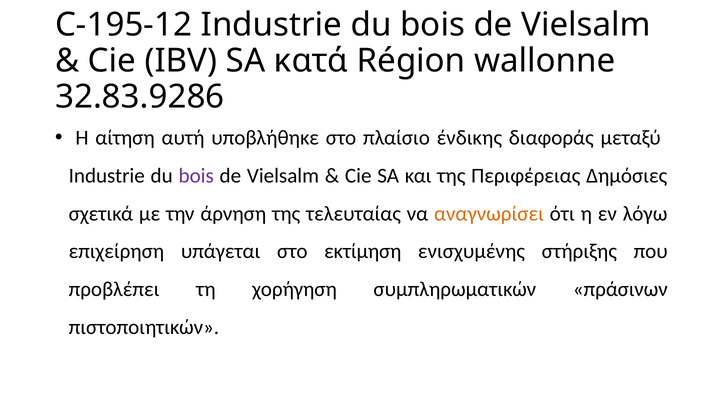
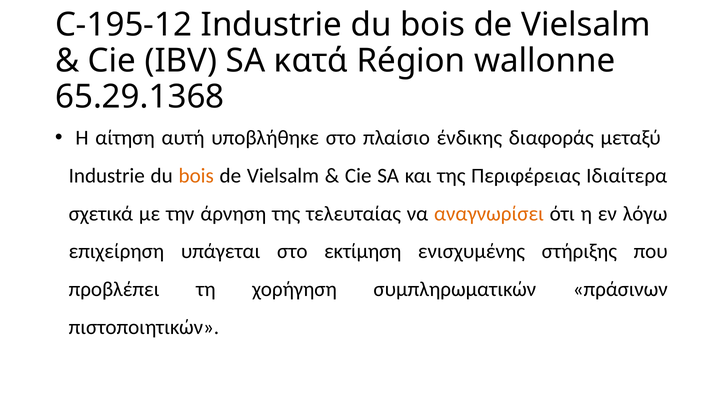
32.83.9286: 32.83.9286 -> 65.29.1368 (140, 97)
bois colour: purple -> orange (196, 176)
Δημόσιες: Δημόσιες -> Ιδιαίτερα (627, 176)
